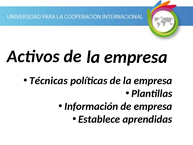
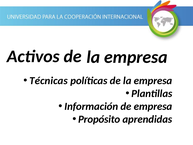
Establece: Establece -> Propósito (99, 119)
